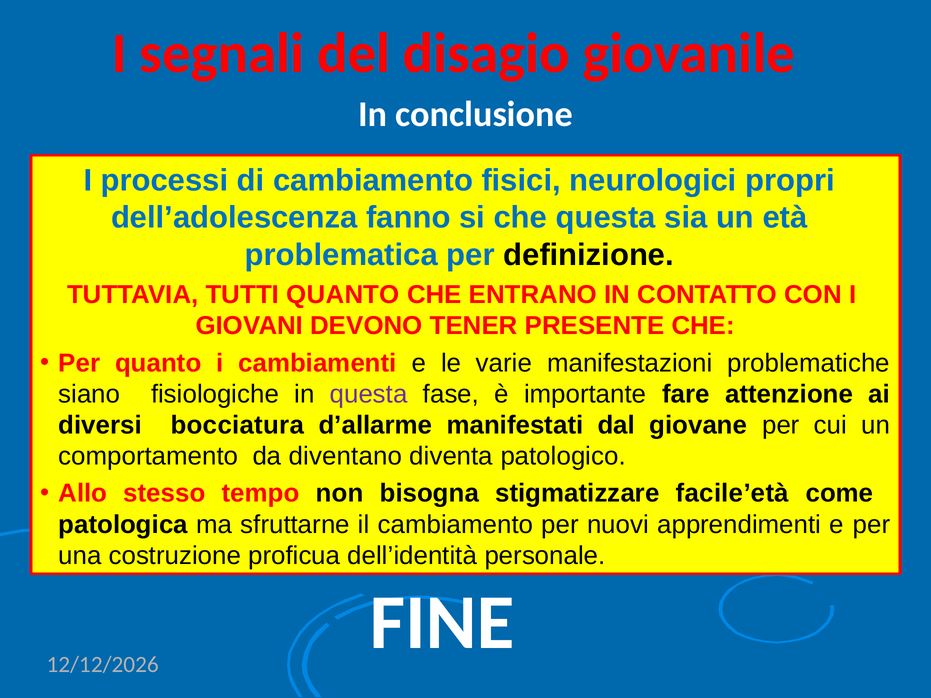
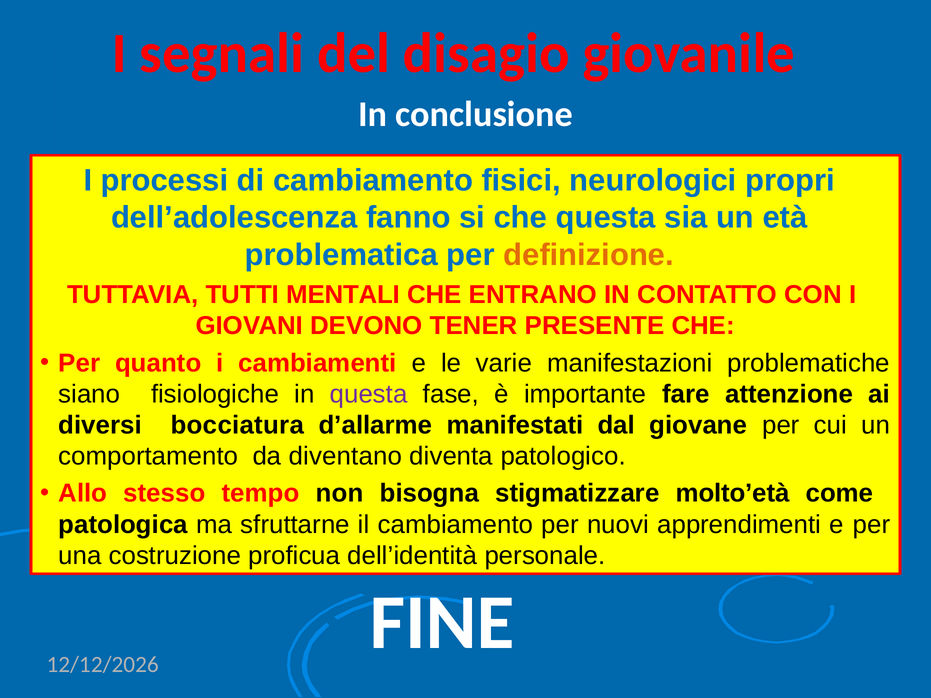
definizione colour: black -> orange (589, 255)
TUTTI QUANTO: QUANTO -> MENTALI (343, 295)
facile’età: facile’età -> molto’età (733, 494)
